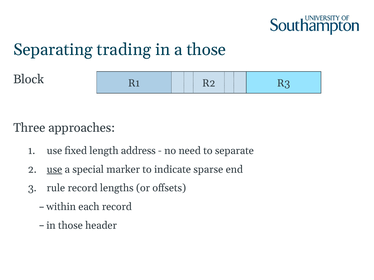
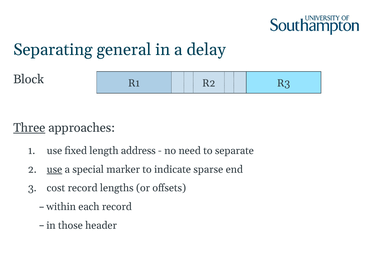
trading: trading -> general (124, 50)
a those: those -> delay (206, 50)
Three underline: none -> present (29, 128)
rule: rule -> cost (56, 188)
